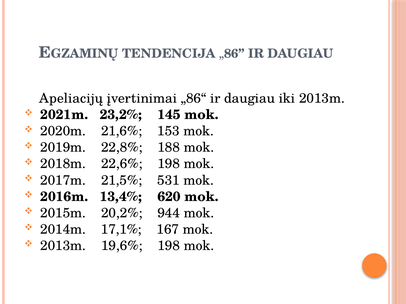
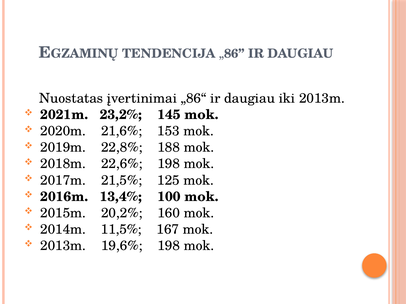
Apeliacijų: Apeliacijų -> Nuostatas (71, 99)
531: 531 -> 125 (168, 181)
620: 620 -> 100 (169, 197)
944: 944 -> 160 (169, 213)
17,1%: 17,1% -> 11,5% (121, 230)
